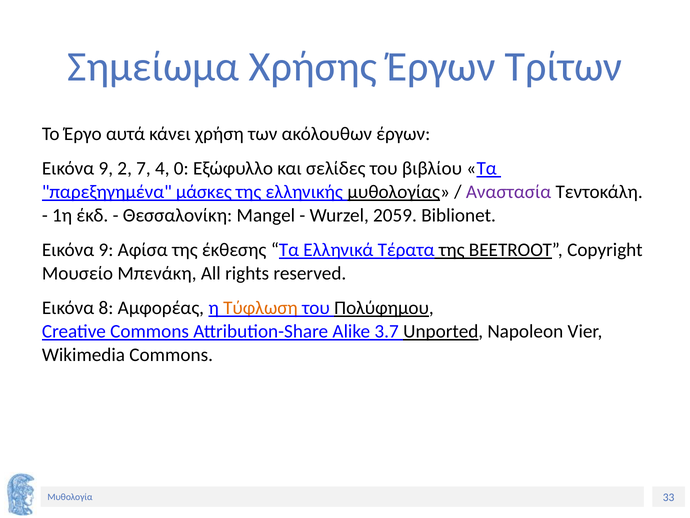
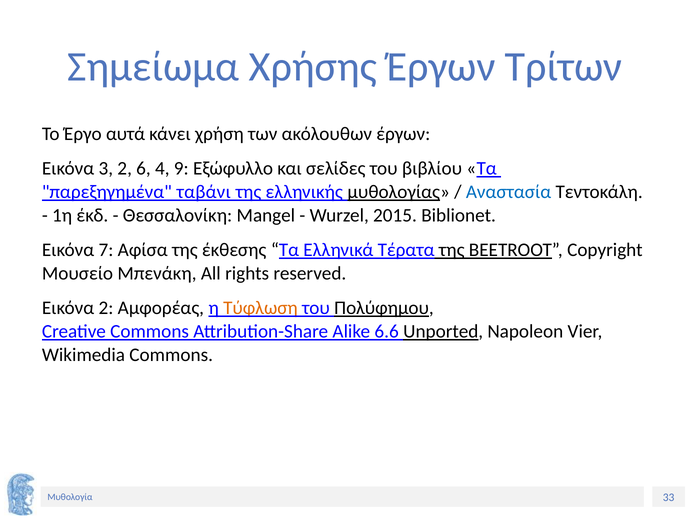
9: 9 -> 3 (106, 168)
7: 7 -> 6 (143, 168)
0: 0 -> 9 (181, 168)
μάσκες: μάσκες -> ταβάνι (204, 192)
Αναστασία colour: purple -> blue (509, 192)
2059: 2059 -> 2015 (395, 215)
9: 9 -> 7 (106, 250)
Εικόνα 8: 8 -> 2 (106, 308)
3.7: 3.7 -> 6.6 (387, 331)
